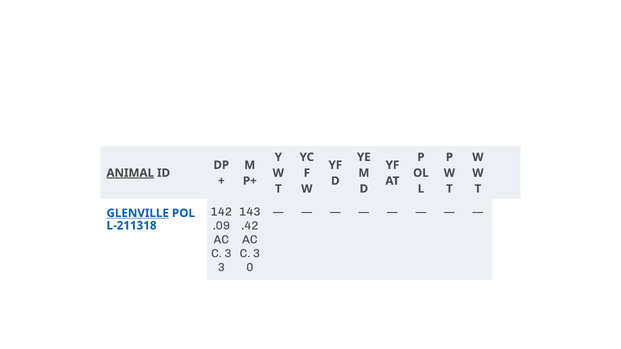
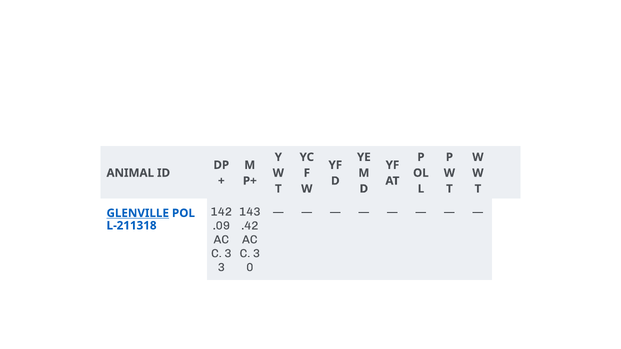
ANIMAL underline: present -> none (130, 173)
